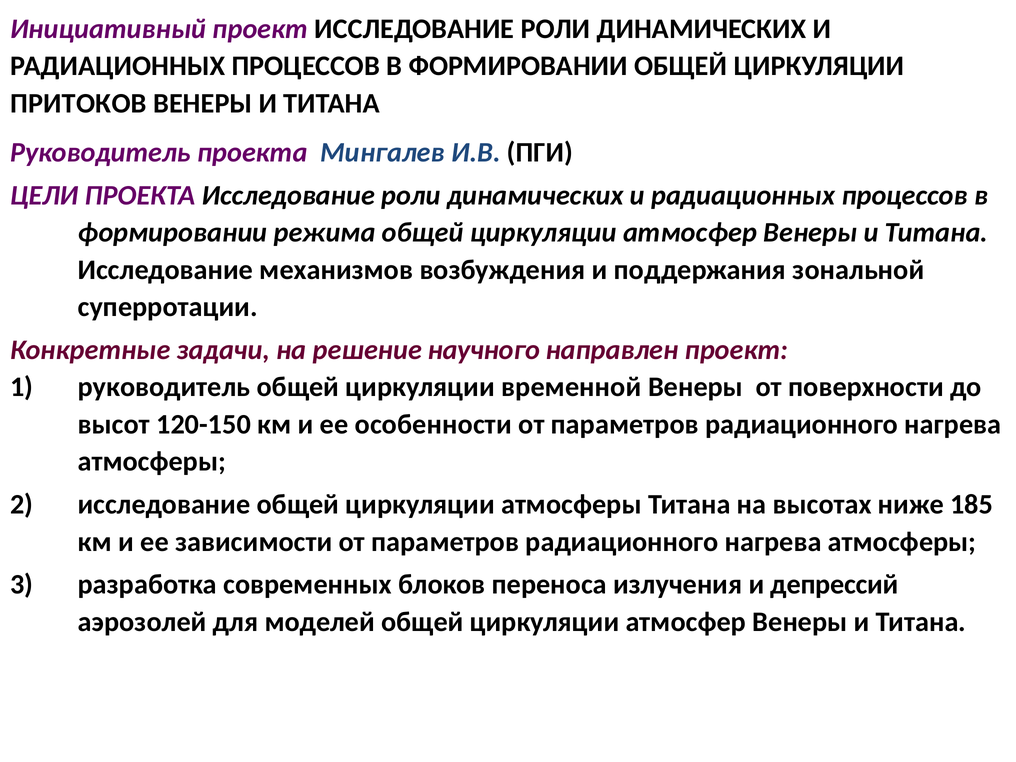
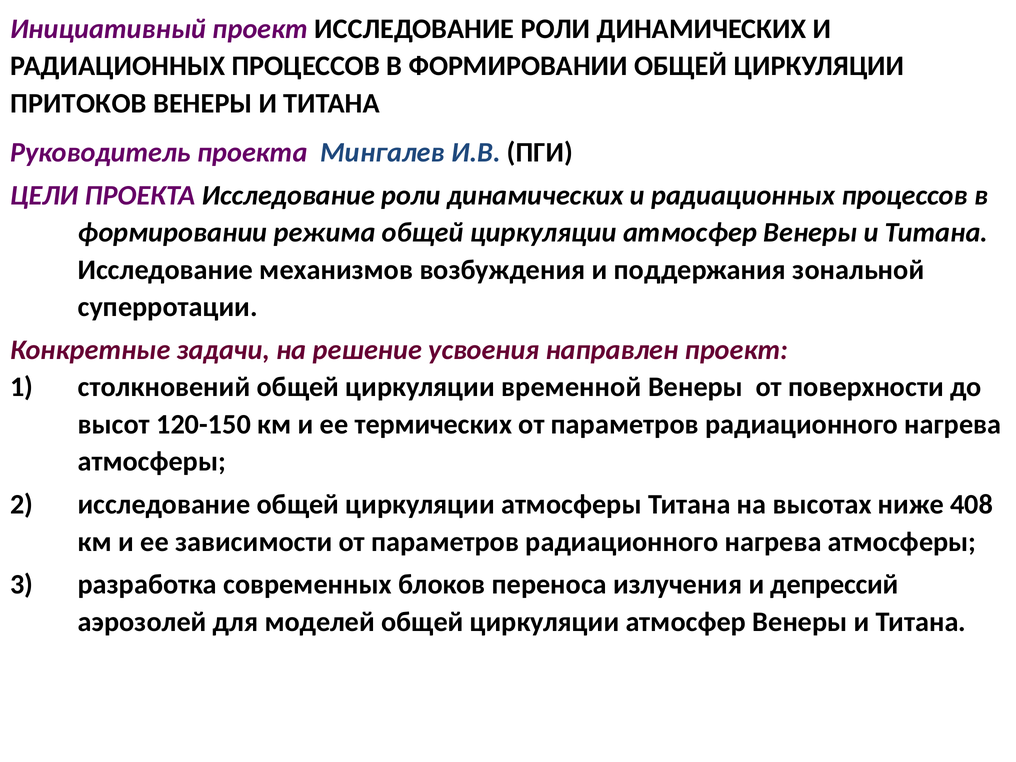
научного: научного -> усвоения (484, 350)
руководитель: руководитель -> столкновений (164, 387)
особенности: особенности -> термических (433, 424)
185: 185 -> 408 (972, 504)
